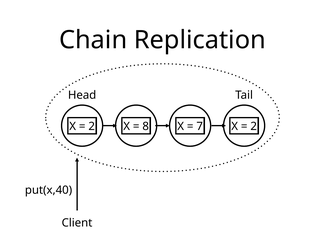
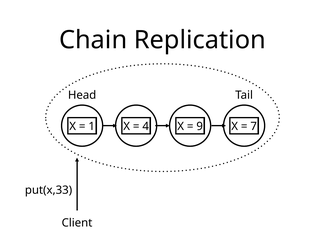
2: 2 -> 1 (92, 126)
8: 8 -> 4 (146, 126)
7: 7 -> 9 (200, 126)
2: 2 -> 7 (254, 126)
put(x,40: put(x,40 -> put(x,33 (49, 190)
